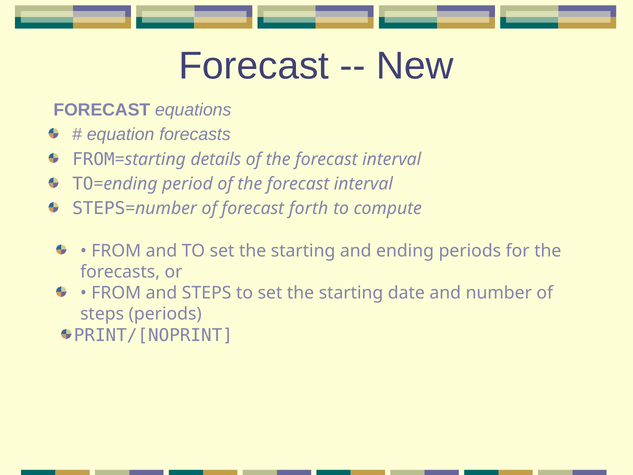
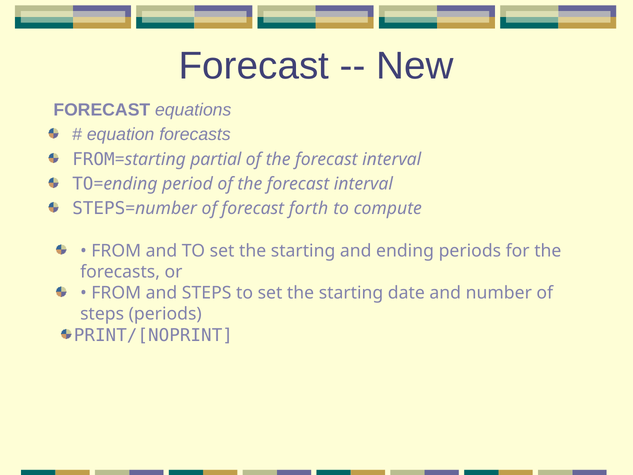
details: details -> partial (216, 159)
